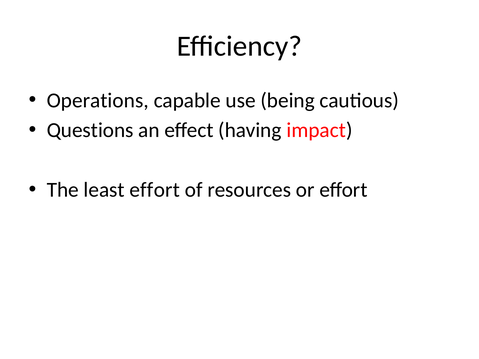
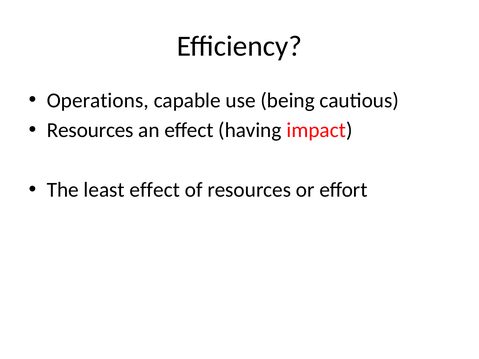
Questions: Questions -> Resources (90, 130)
least effort: effort -> effect (155, 190)
